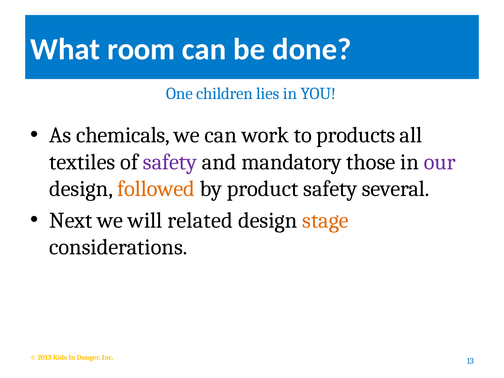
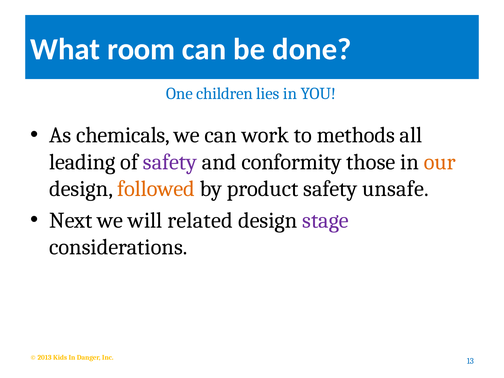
products: products -> methods (356, 135)
textiles: textiles -> leading (82, 162)
mandatory: mandatory -> conformity (292, 162)
our colour: purple -> orange (440, 162)
several: several -> unsafe (395, 189)
stage colour: orange -> purple (326, 220)
